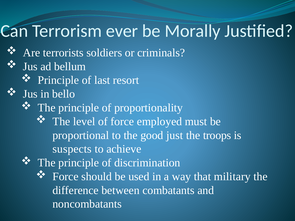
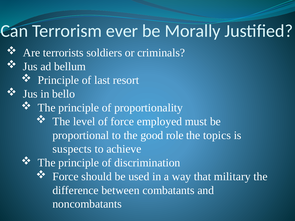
just: just -> role (175, 135)
troops: troops -> topics (217, 135)
